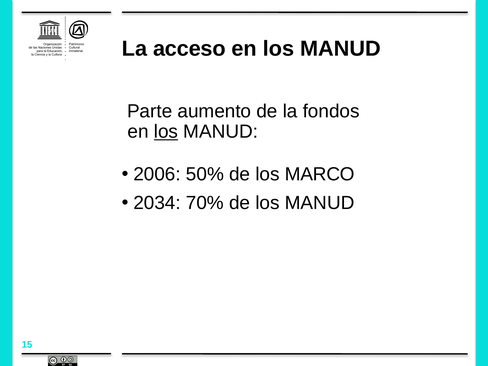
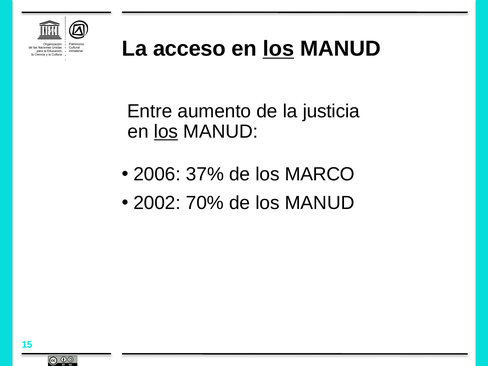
los underline: none -> present (278, 49)
Parte: Parte -> Entre (150, 111)
fondos: fondos -> justicia (331, 111)
50%: 50% -> 37% (205, 174)
2034: 2034 -> 2002 (157, 203)
